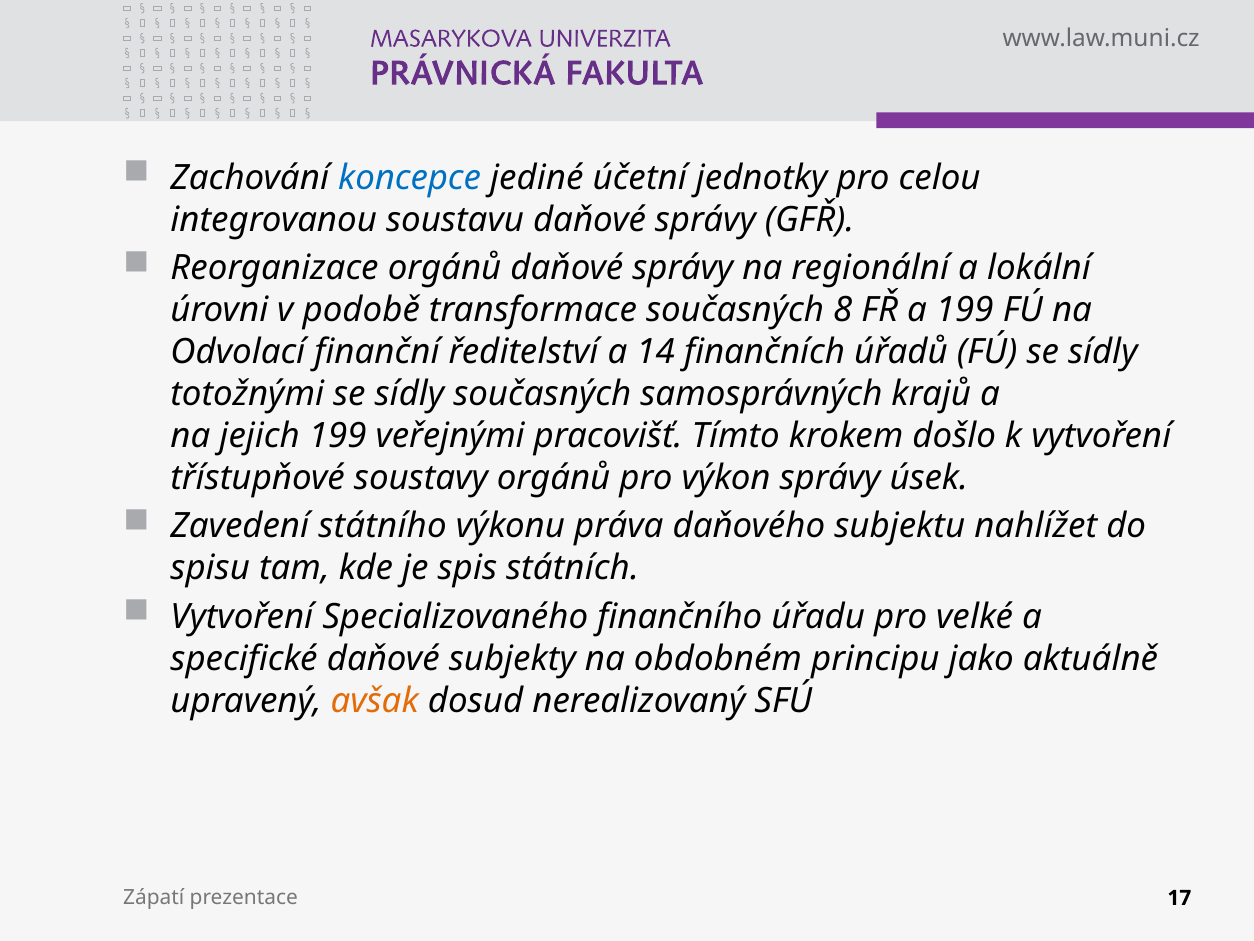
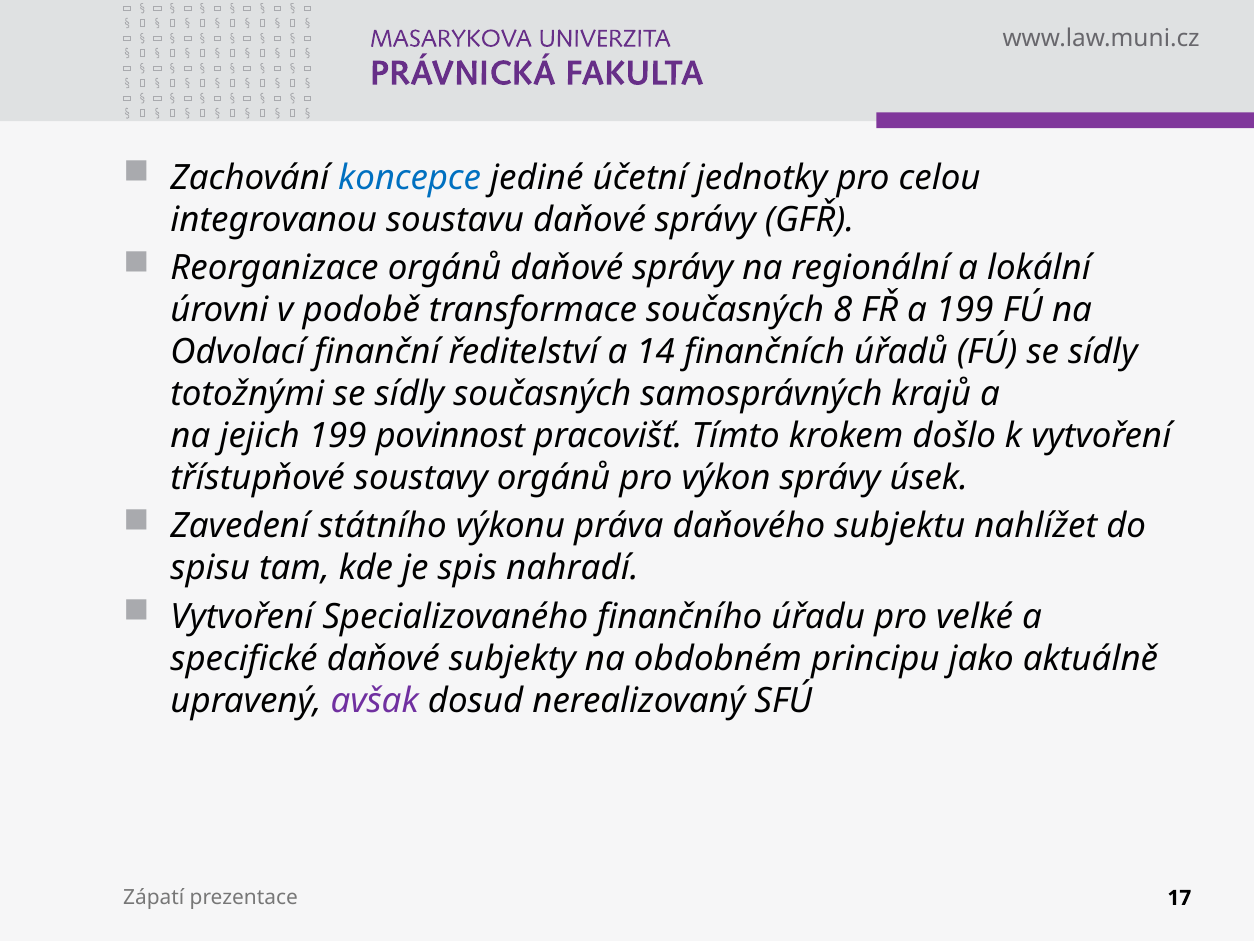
veřejnými: veřejnými -> povinnost (450, 435)
státních: státních -> nahradí (572, 568)
avšak colour: orange -> purple (375, 700)
